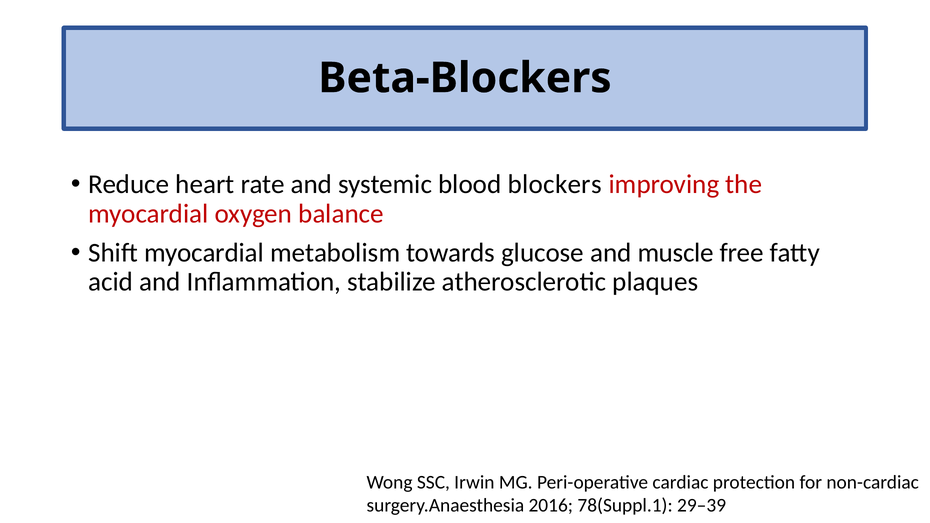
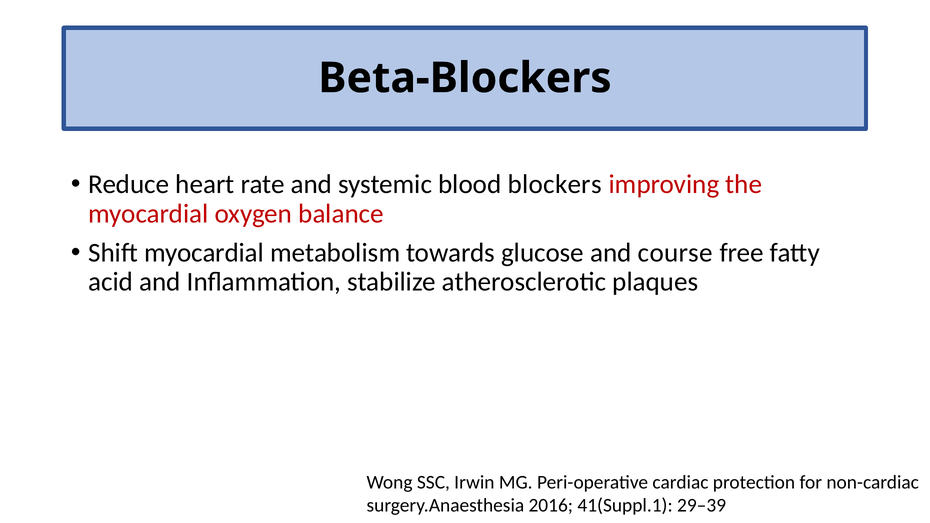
muscle: muscle -> course (675, 253)
78(Suppl.1: 78(Suppl.1 -> 41(Suppl.1 (625, 506)
